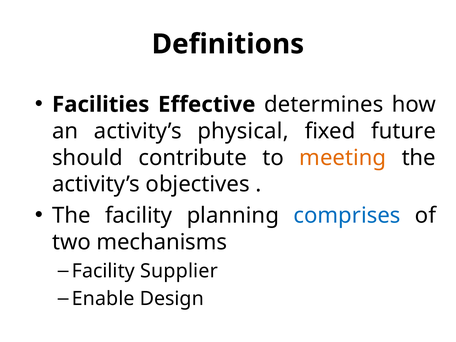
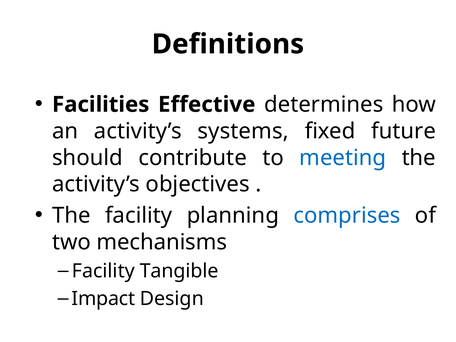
physical: physical -> systems (243, 131)
meeting colour: orange -> blue (343, 158)
Supplier: Supplier -> Tangible (179, 271)
Enable: Enable -> Impact (103, 299)
